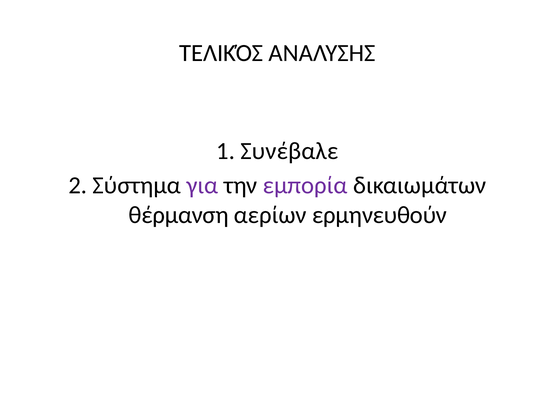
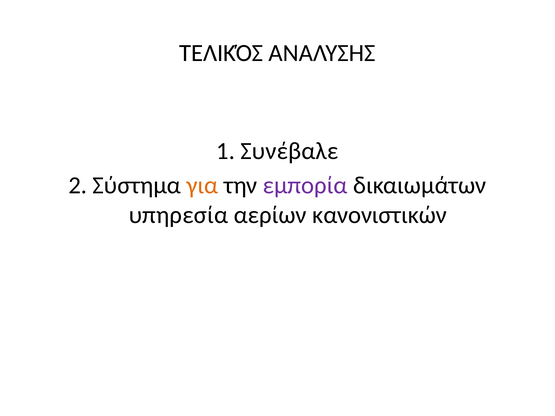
για colour: purple -> orange (202, 186)
θέρμανση: θέρμανση -> υπηρεσία (178, 215)
ερμηνευθούν: ερμηνευθούν -> κανονιστικών (380, 215)
